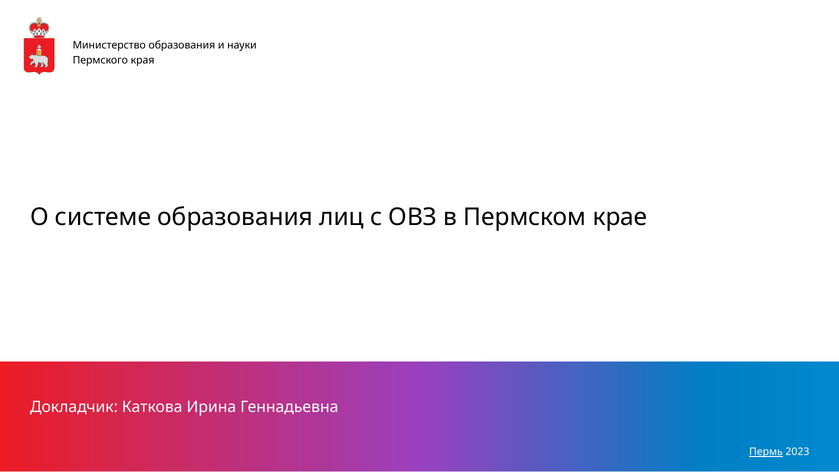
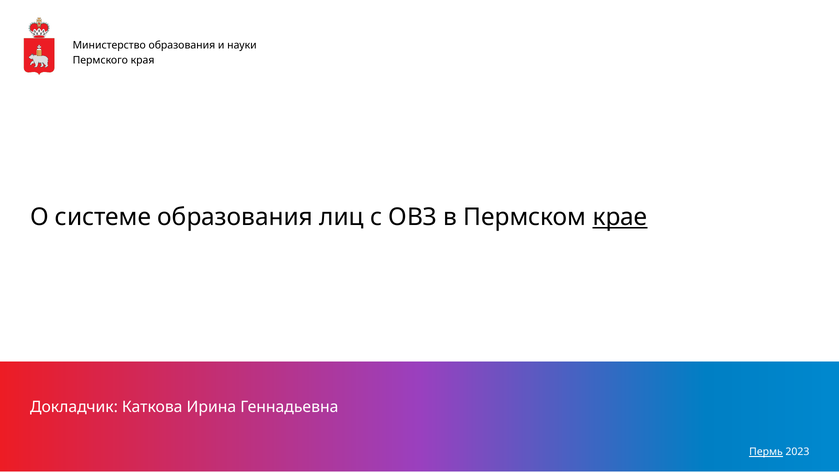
крае underline: none -> present (620, 217)
